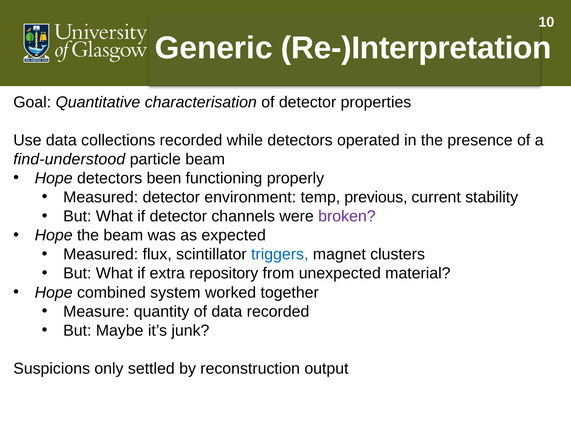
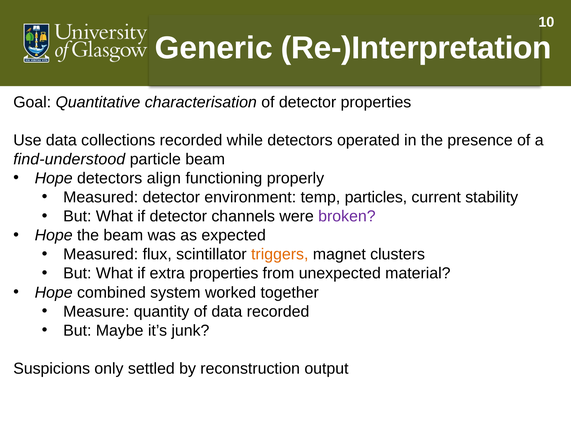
been: been -> align (164, 178)
previous: previous -> particles (376, 197)
triggers colour: blue -> orange (280, 255)
extra repository: repository -> properties (224, 274)
